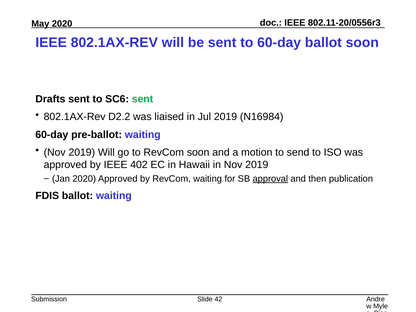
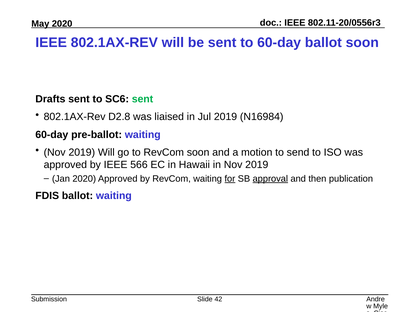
D2.2: D2.2 -> D2.8 (119, 117)
402: 402 -> 566 (139, 165)
for underline: none -> present (230, 179)
